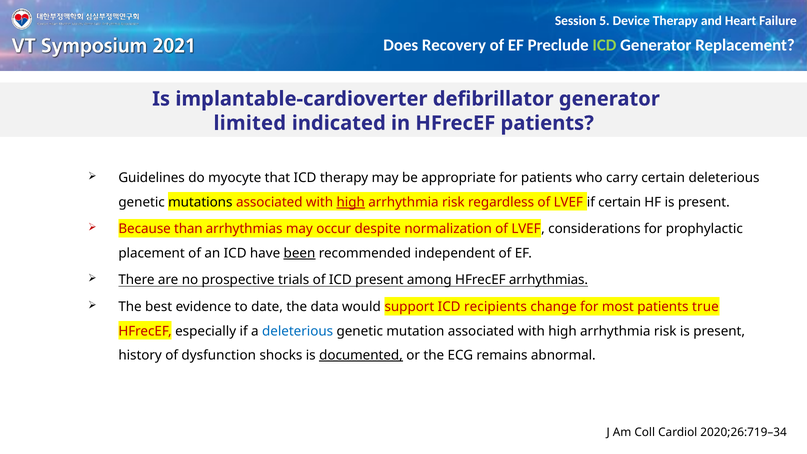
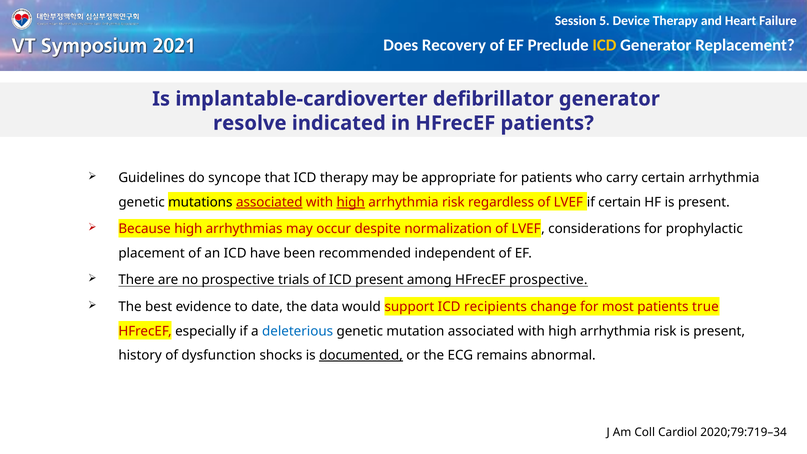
ICD colour: light green -> yellow (604, 45)
limited: limited -> resolve (250, 123)
myocyte: myocyte -> syncope (235, 178)
certain deleterious: deleterious -> arrhythmia (724, 178)
associated underline: none -> present (269, 202)
Because than: than -> high (188, 229)
been underline: present -> none (299, 253)
HFrecEF arrhythmias: arrhythmias -> prospective (548, 280)
2020;26:719–34: 2020;26:719–34 -> 2020;79:719–34 (744, 432)
